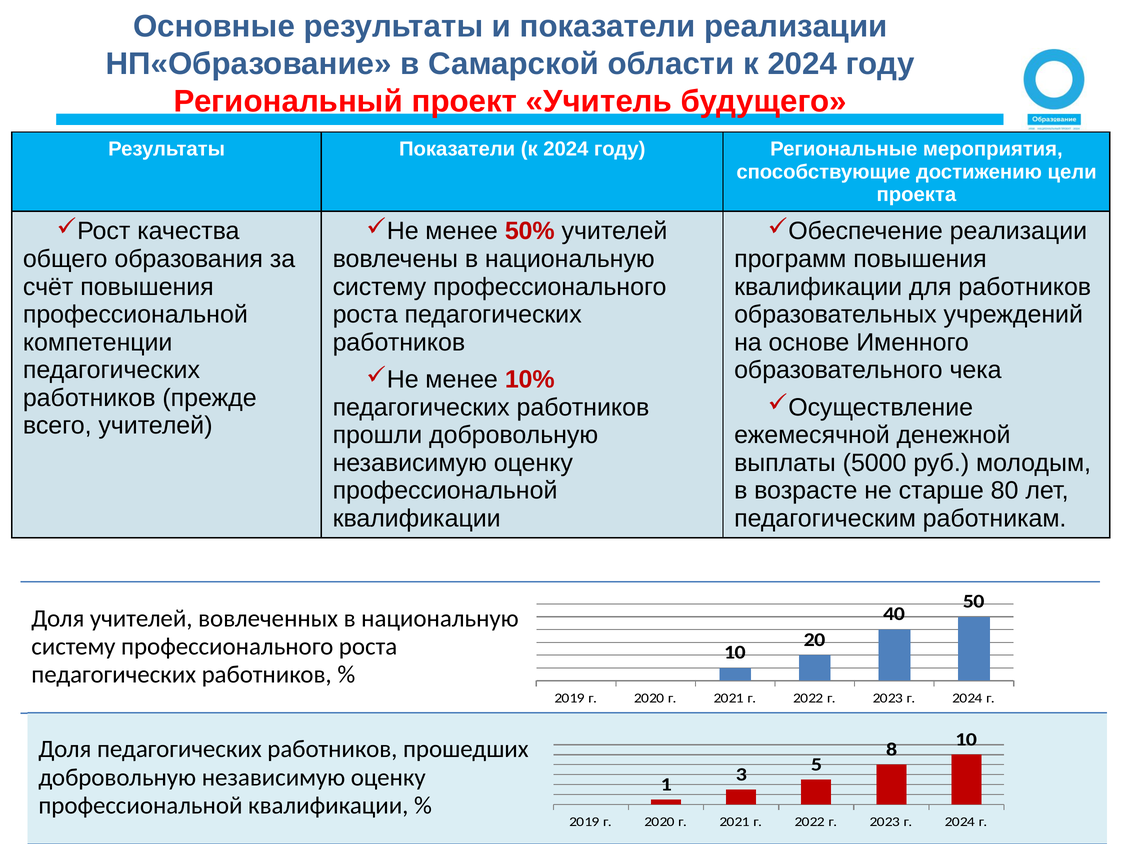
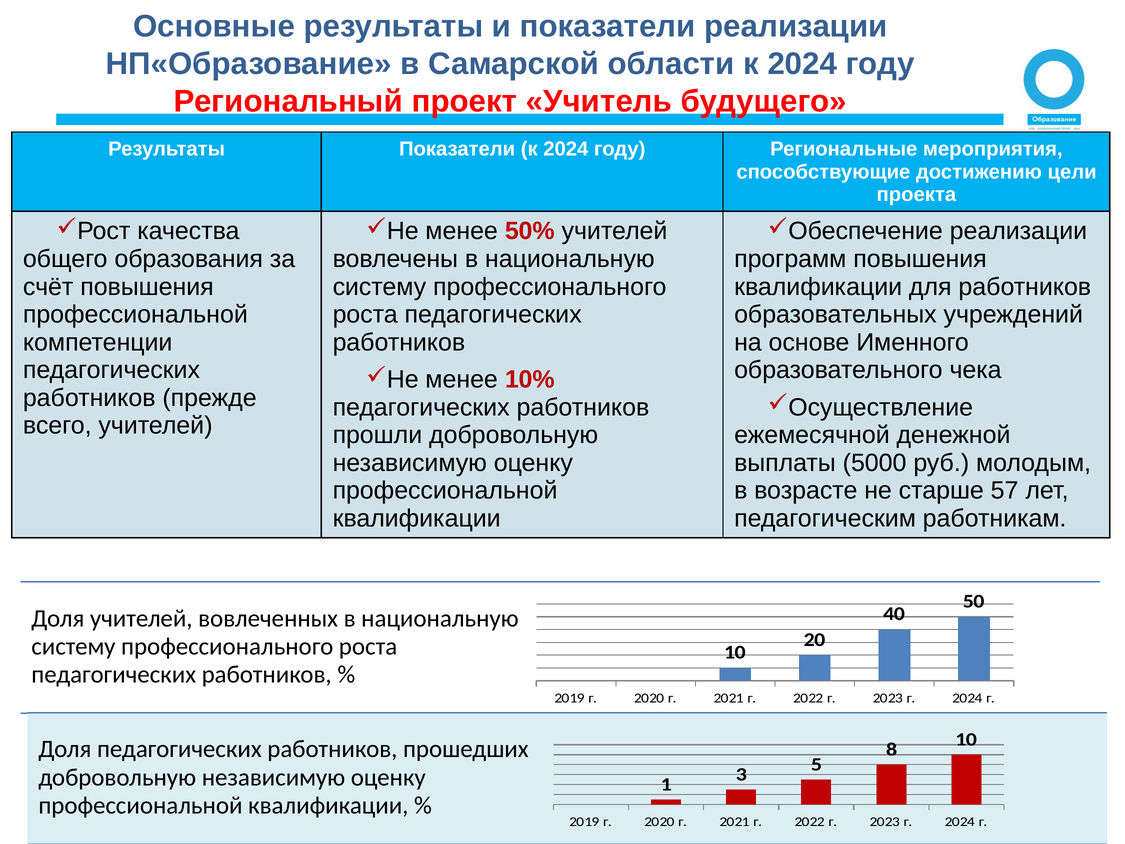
80: 80 -> 57 (1005, 490)
